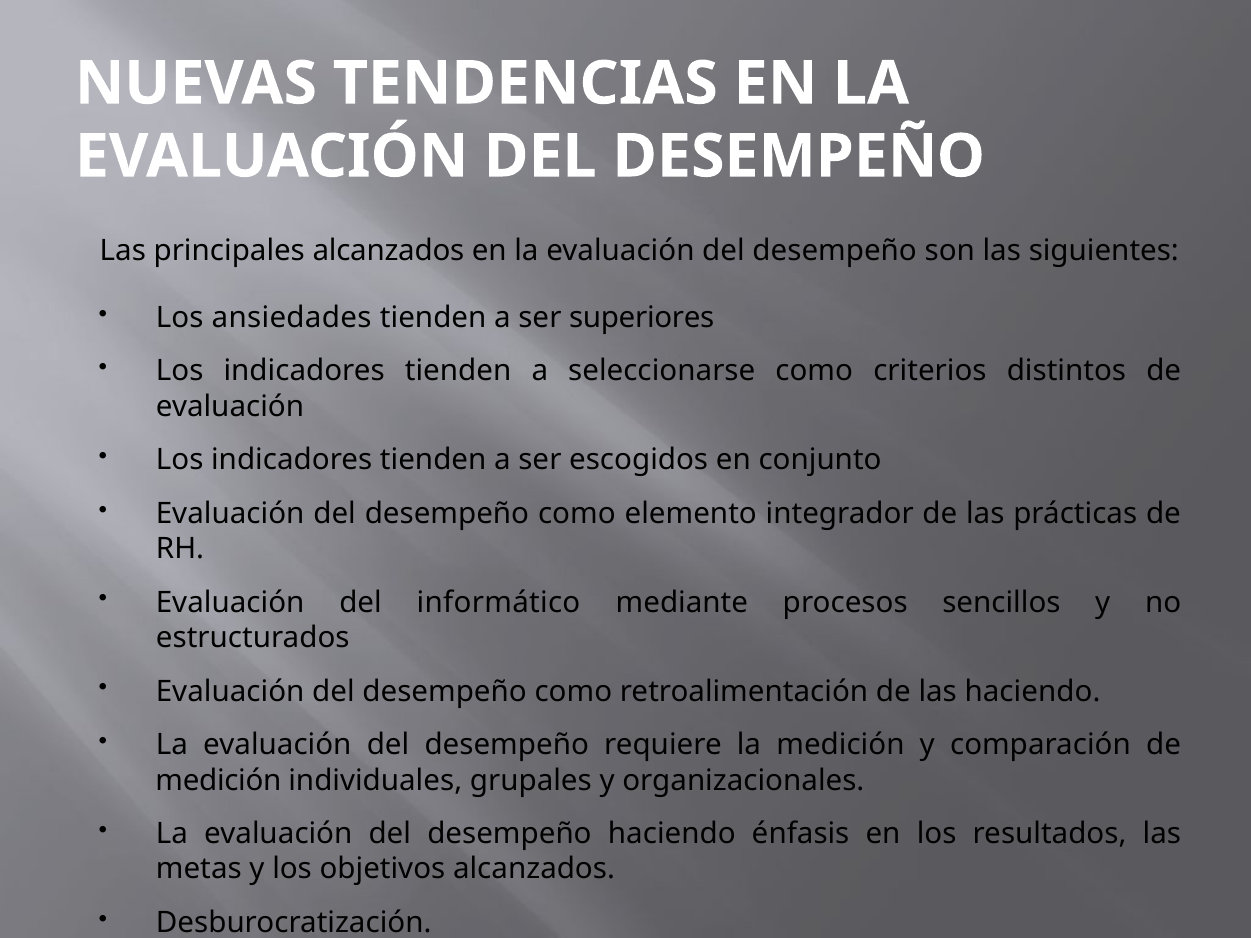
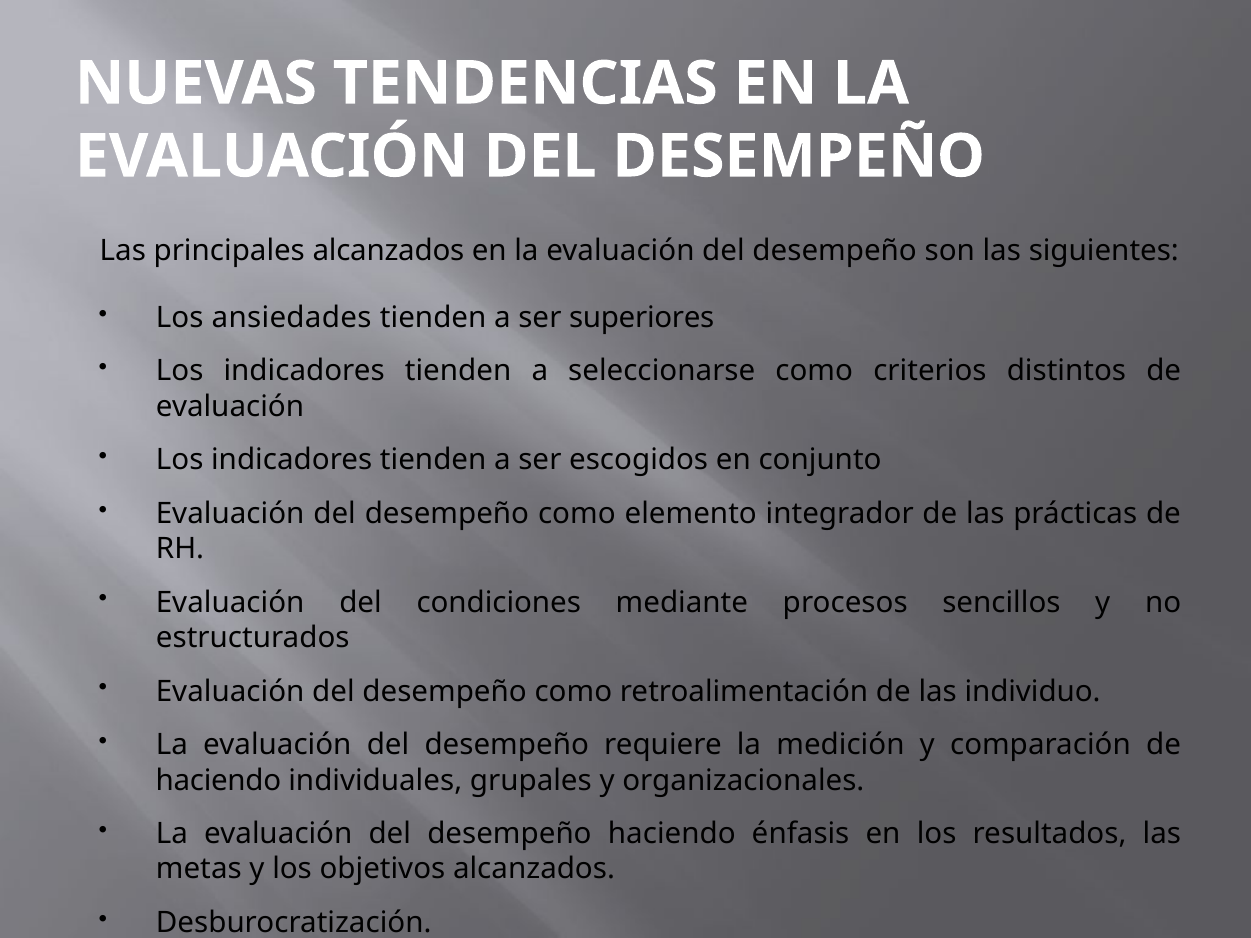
informático: informático -> condiciones (499, 603)
las haciendo: haciendo -> individuo (1033, 692)
medición: medición -> haciendo (218, 780)
